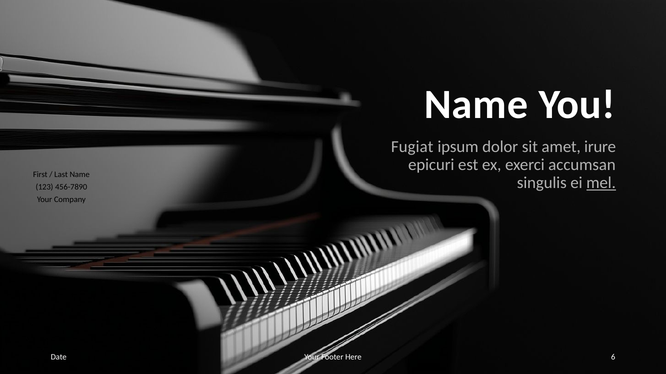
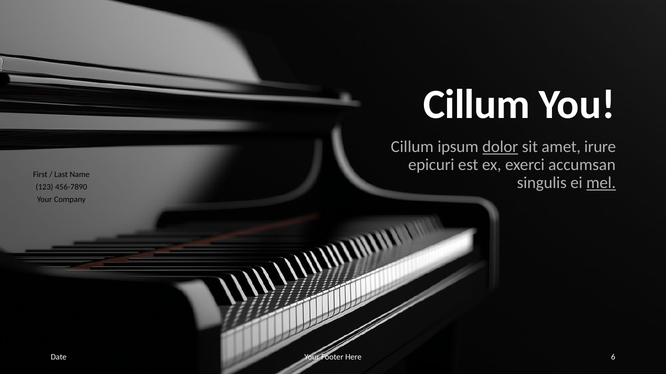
Name: Name -> Cillum (477, 105)
Fugiat: Fugiat -> Cillum (412, 147)
dolor underline: none -> present (500, 147)
